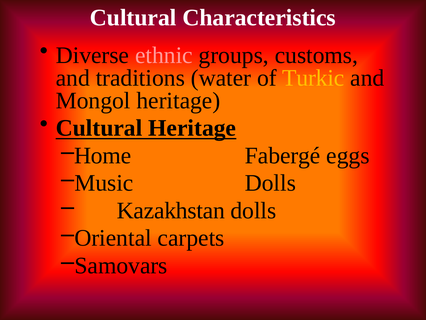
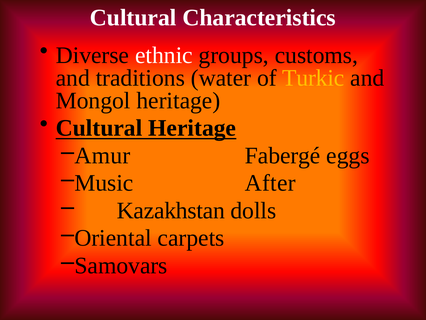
ethnic colour: pink -> white (164, 55)
Home: Home -> Amur (102, 155)
Music Dolls: Dolls -> After (270, 183)
